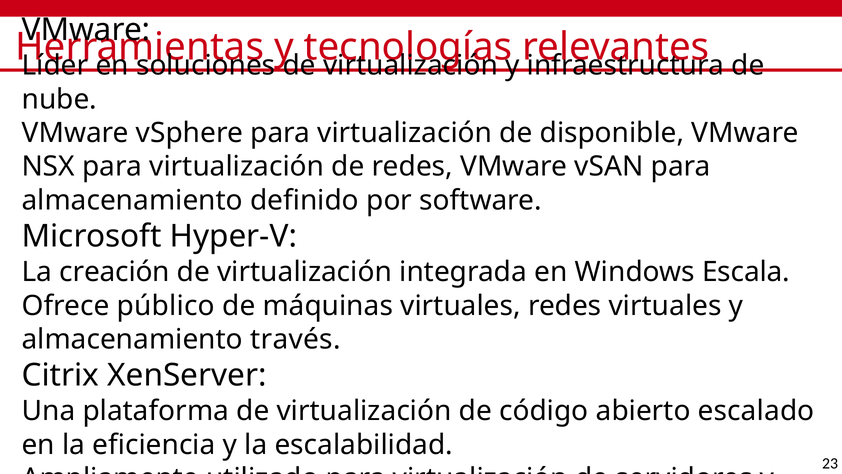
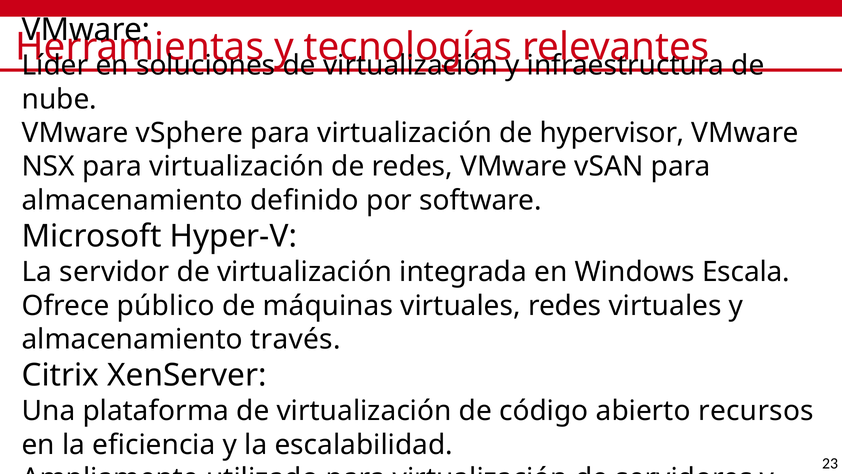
disponible: disponible -> hypervisor (612, 133)
creación: creación -> servidor (114, 272)
escalado: escalado -> recursos (756, 411)
